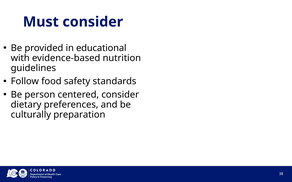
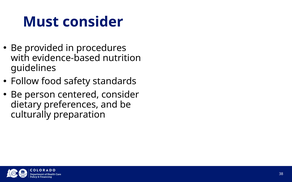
educational: educational -> procedures (101, 48)
